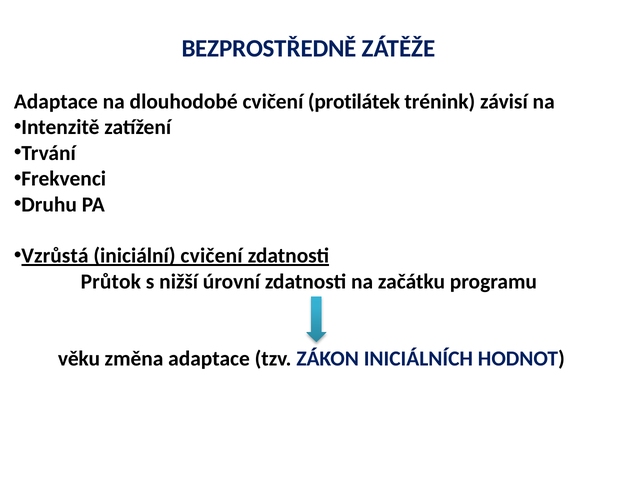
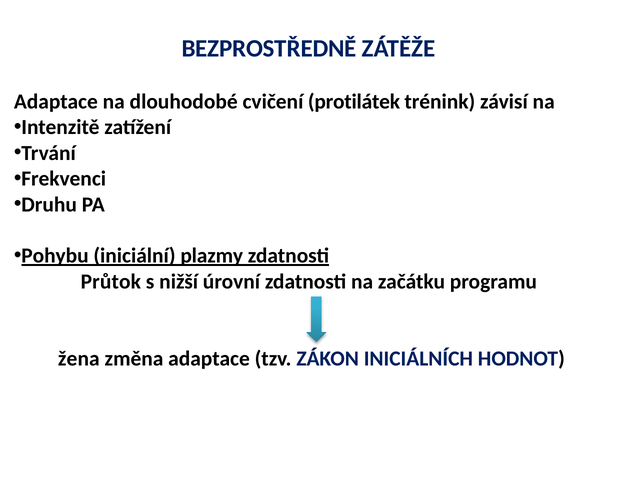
Vzrůstá: Vzrůstá -> Pohybu (55, 256)
iniciální cvičení: cvičení -> plazmy (212, 256)
věku: věku -> žena (79, 359)
